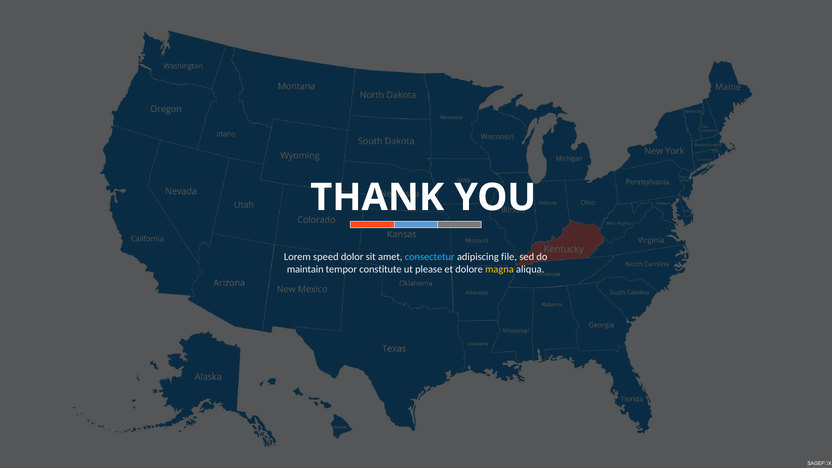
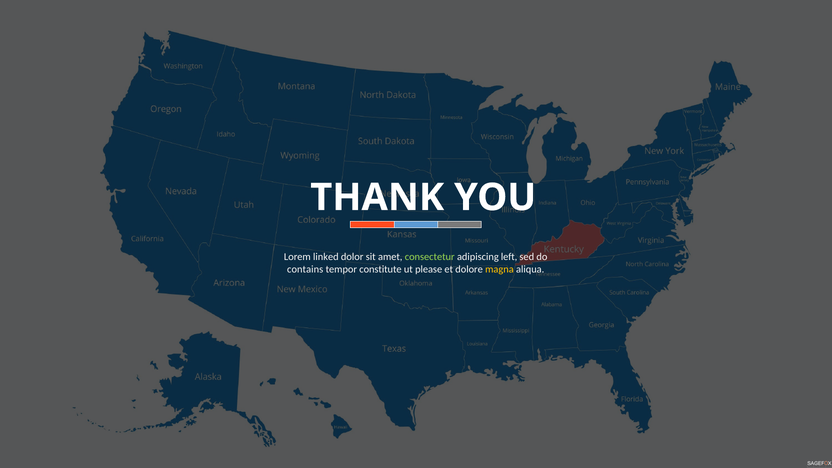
speed: speed -> linked (326, 257)
consectetur colour: light blue -> light green (430, 257)
file: file -> left (509, 257)
maintain: maintain -> contains (305, 269)
